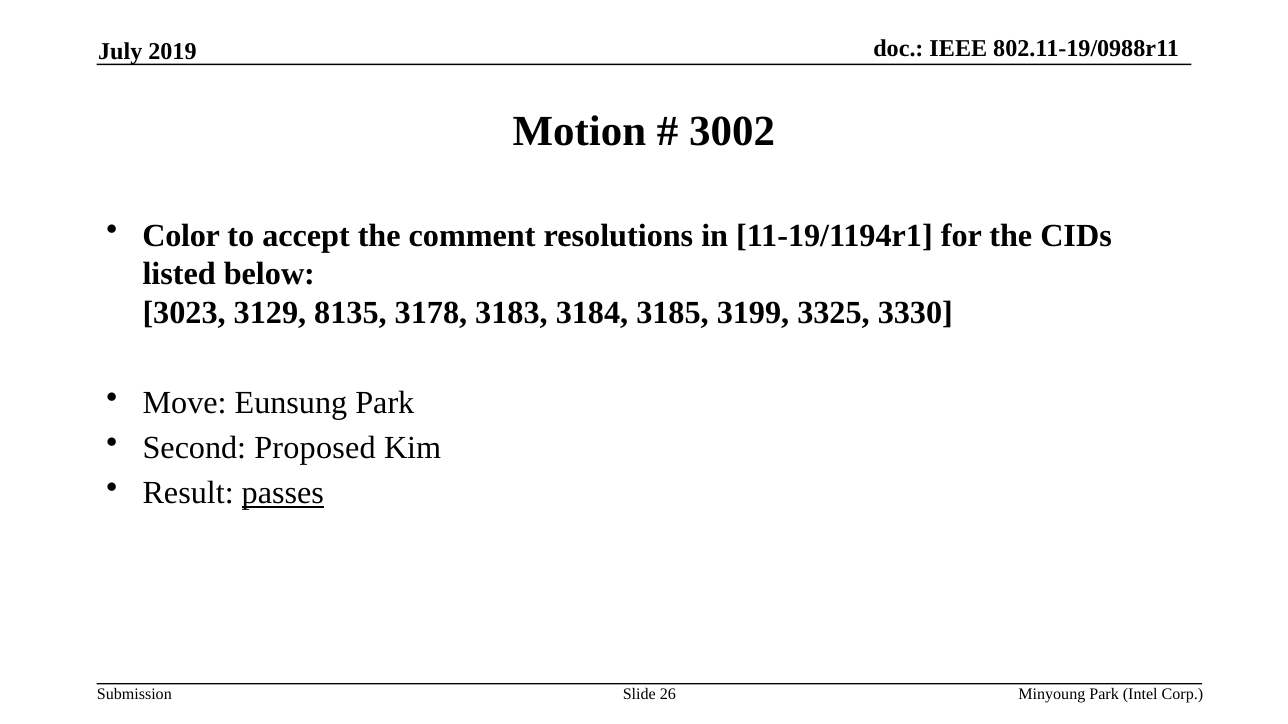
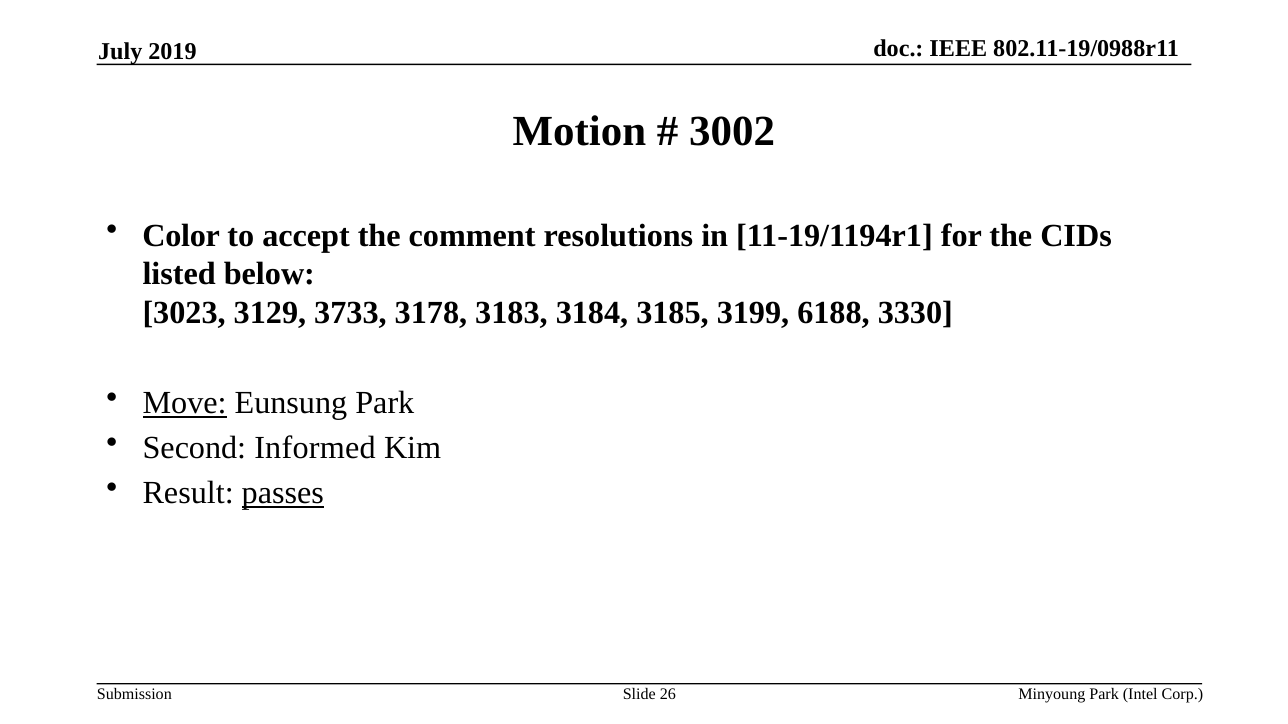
8135: 8135 -> 3733 (350, 313)
3325: 3325 -> 6188 (834, 313)
Move underline: none -> present (185, 403)
Proposed: Proposed -> Informed (315, 448)
